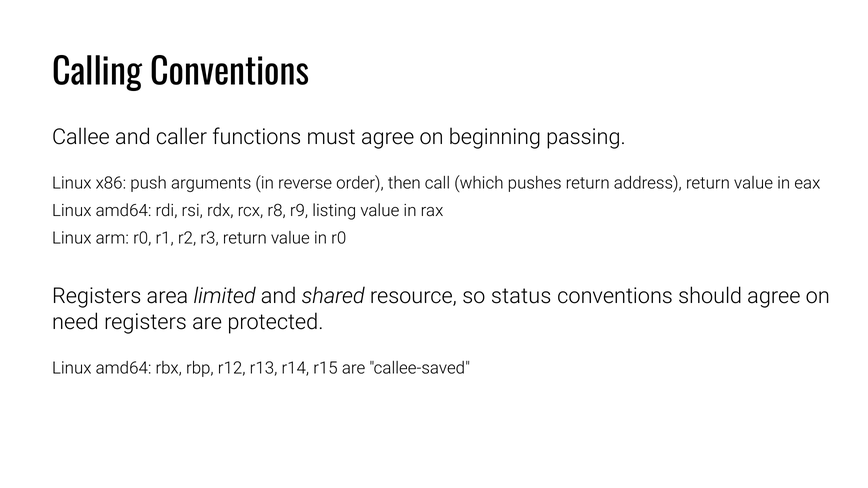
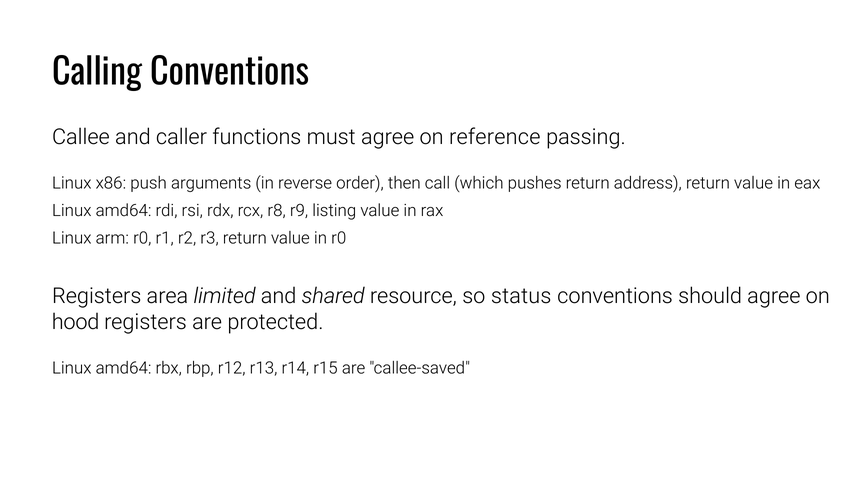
beginning: beginning -> reference (495, 137)
need: need -> hood (76, 322)
